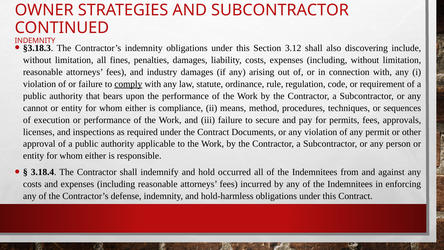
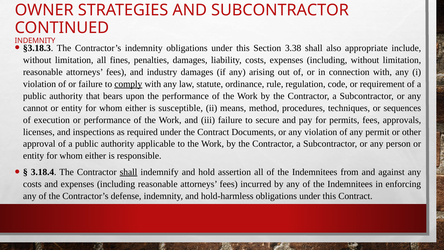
3.12: 3.12 -> 3.38 (293, 48)
discovering: discovering -> appropriate (366, 48)
compliance: compliance -> susceptible (181, 108)
shall underline: none -> present (129, 172)
occurred: occurred -> assertion (235, 172)
